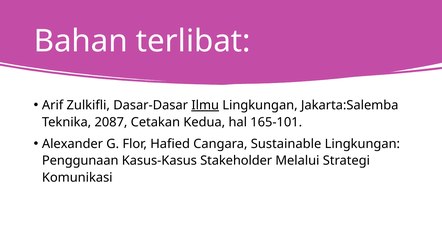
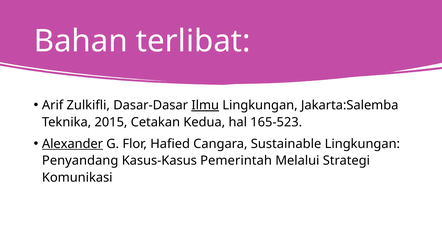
2087: 2087 -> 2015 (111, 123)
165-101: 165-101 -> 165-523 (276, 123)
Alexander underline: none -> present (73, 144)
Penggunaan: Penggunaan -> Penyandang (80, 161)
Stakeholder: Stakeholder -> Pemerintah (236, 161)
